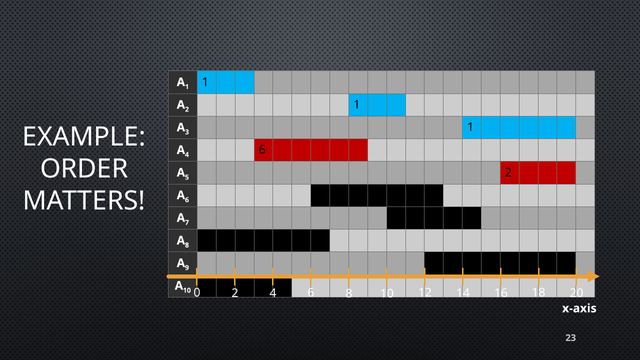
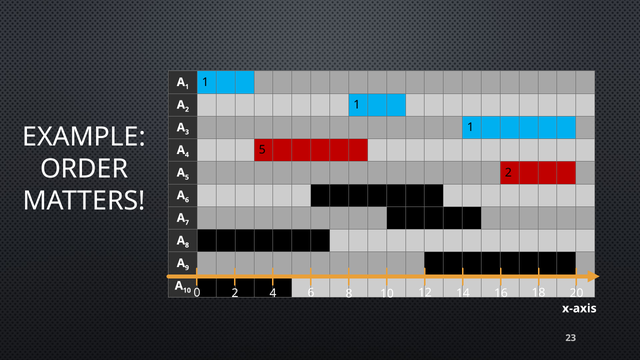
6: 6 -> 5 (262, 150)
